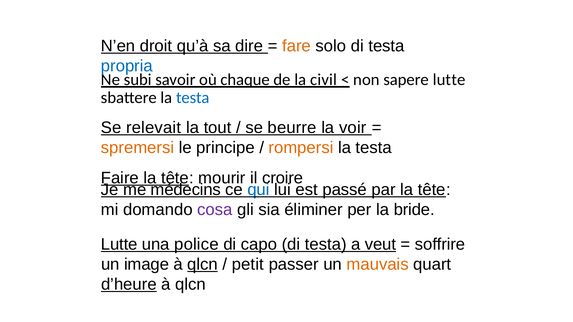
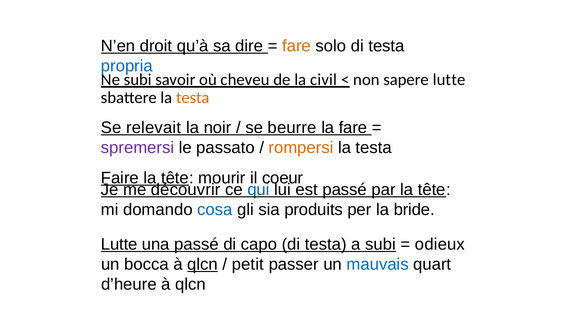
chaque: chaque -> cheveu (245, 80)
testa colour: blue -> orange (193, 98)
tout: tout -> noir (218, 128)
la voir: voir -> fare (353, 128)
spremersi colour: orange -> purple (138, 148)
principe: principe -> passato (225, 148)
croire: croire -> coeur (283, 178)
médecins: médecins -> découvrir (186, 190)
cosa colour: purple -> blue (215, 210)
éliminer: éliminer -> produits (314, 210)
una police: police -> passé (197, 245)
a veut: veut -> subi (380, 245)
soffrire: soffrire -> odieux (440, 245)
image: image -> bocca (146, 265)
mauvais colour: orange -> blue (378, 265)
d’heure underline: present -> none (129, 285)
